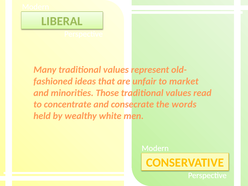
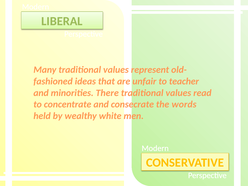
market: market -> teacher (184, 81)
Those: Those -> There (107, 93)
